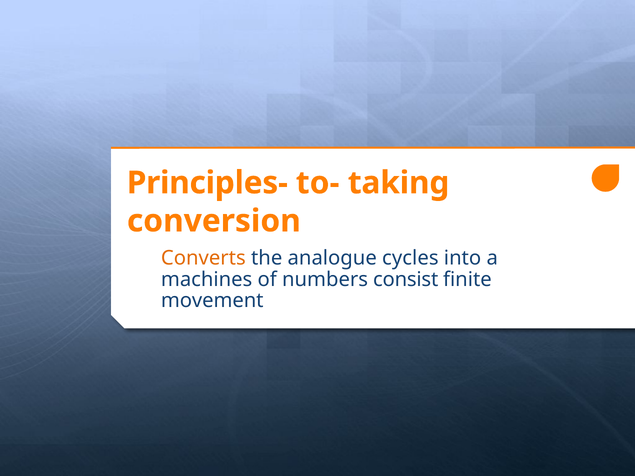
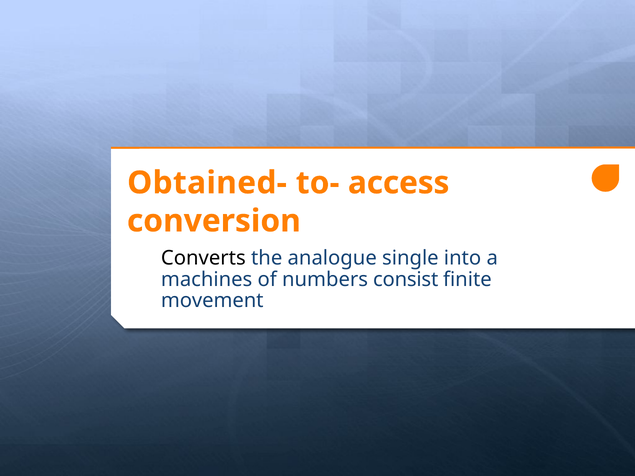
Principles-: Principles- -> Obtained- (207, 183)
taking: taking -> access (399, 183)
Converts colour: orange -> black (203, 258)
cycles: cycles -> single (410, 258)
